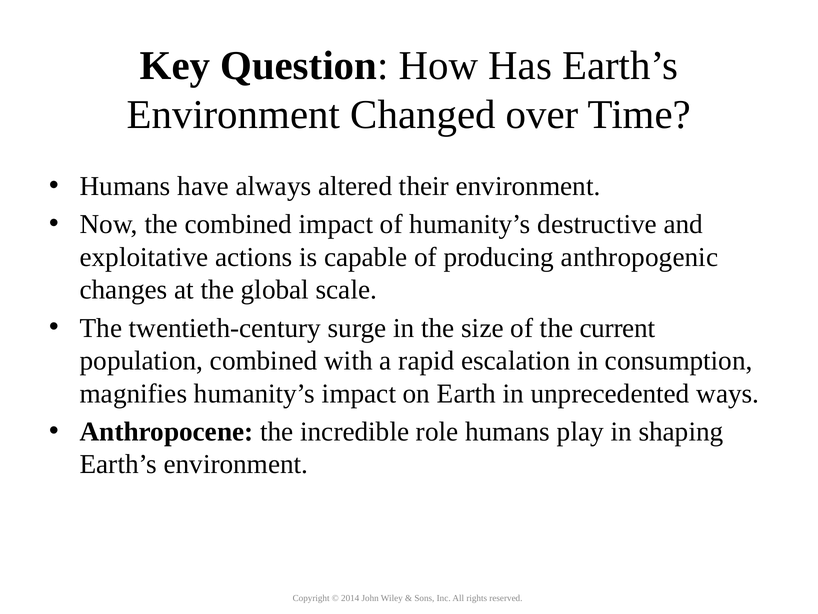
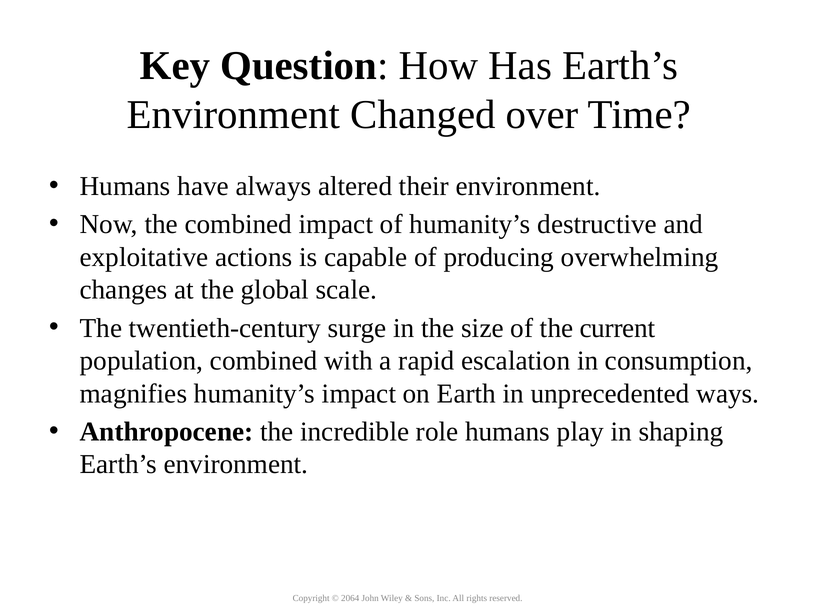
anthropogenic: anthropogenic -> overwhelming (640, 257)
2014: 2014 -> 2064 (350, 598)
